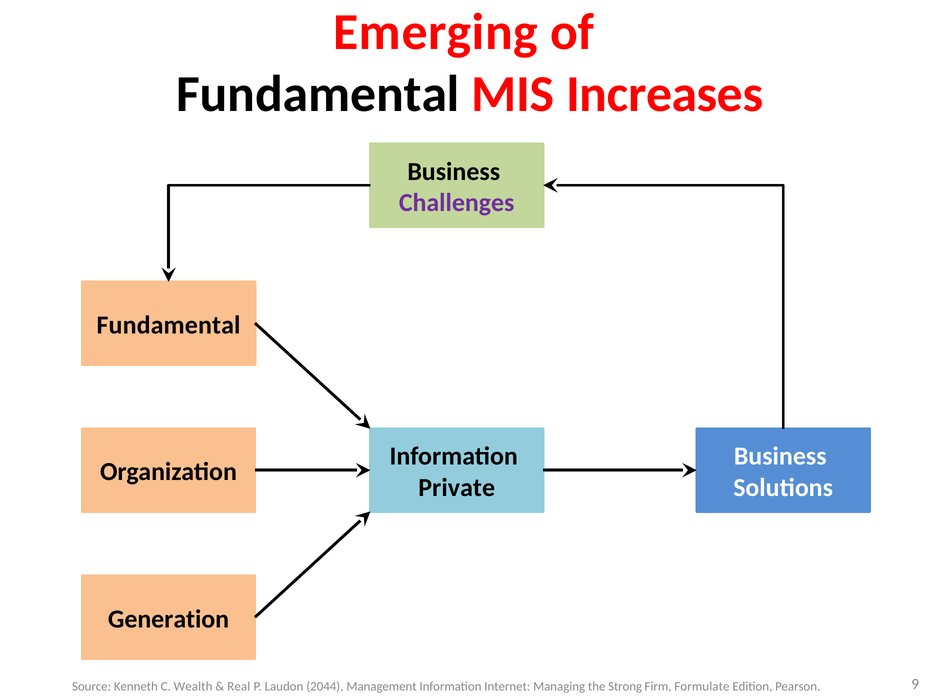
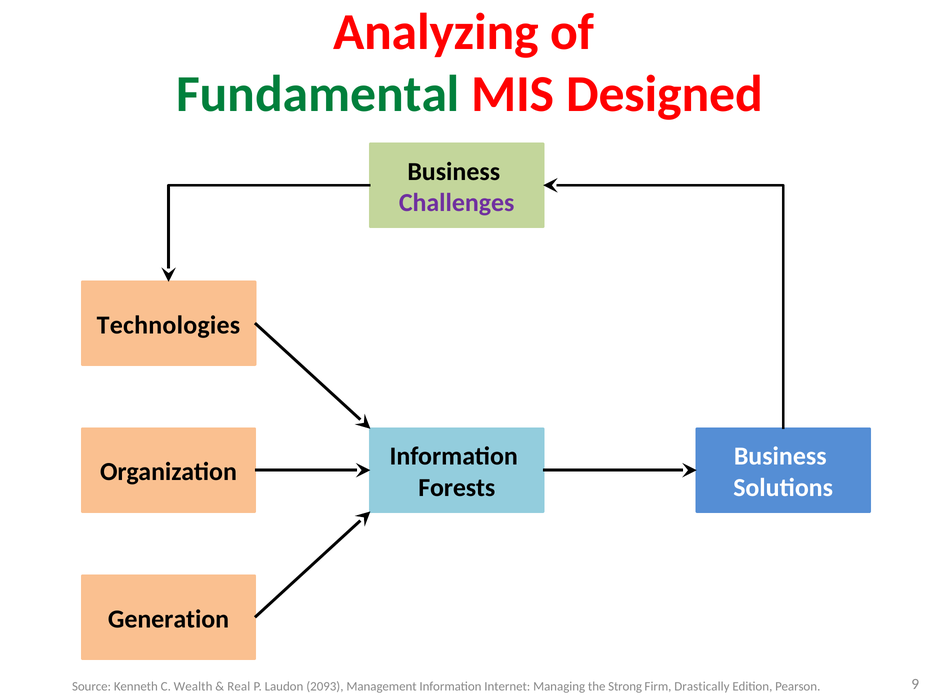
Emerging: Emerging -> Analyzing (436, 32)
Fundamental colour: black -> green (318, 94)
Increases: Increases -> Designed (665, 94)
Fundamental: Fundamental -> Technologies (168, 325)
Private: Private -> Forests (457, 488)
2044: 2044 -> 2093 (325, 687)
Formulate: Formulate -> Drastically (702, 687)
